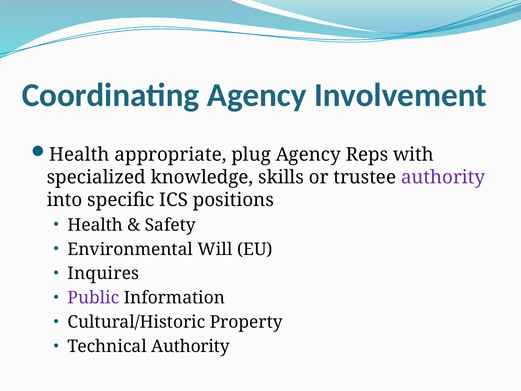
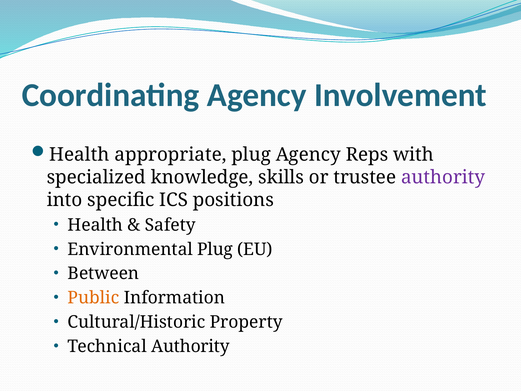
Environmental Will: Will -> Plug (215, 249)
Inquires: Inquires -> Between (103, 273)
Public colour: purple -> orange (93, 298)
